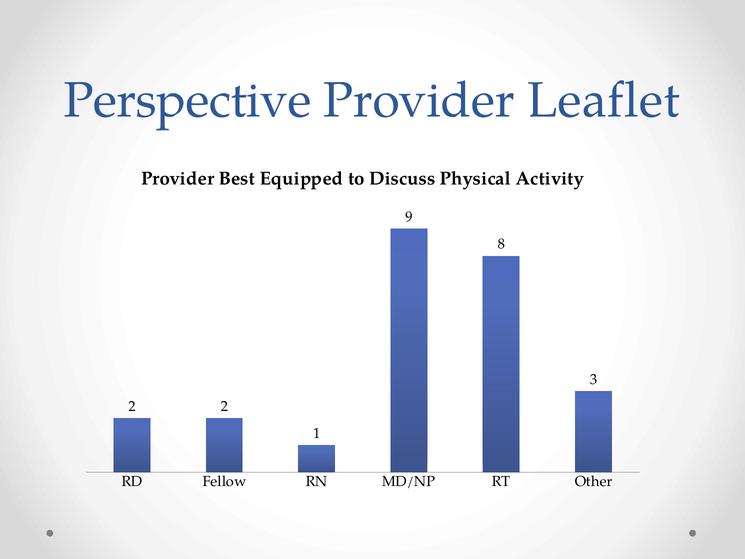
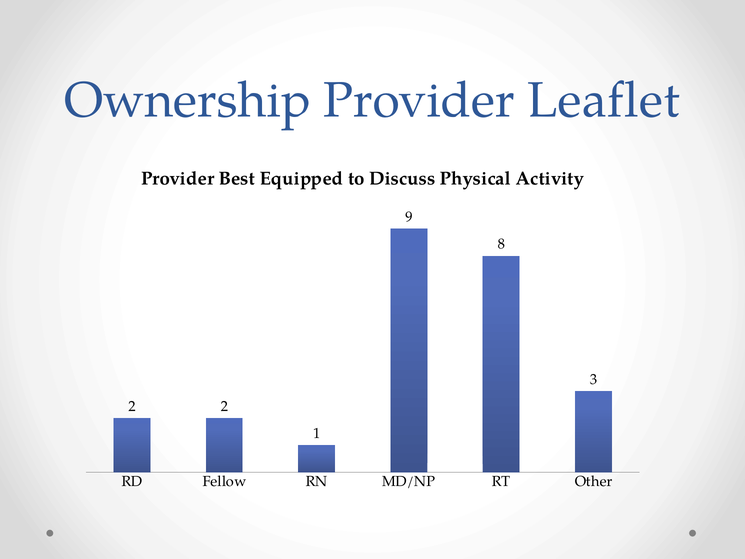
Perspective: Perspective -> Ownership (187, 100)
